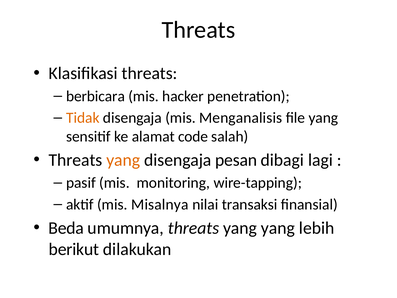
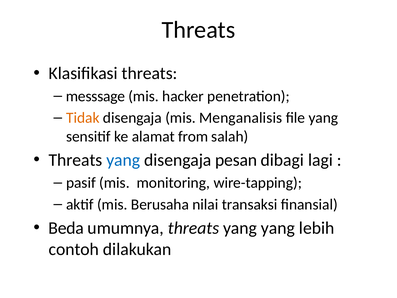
berbicara: berbicara -> messsage (95, 96)
code: code -> from (193, 136)
yang colour: orange -> blue (123, 160)
Misalnya: Misalnya -> Berusaha (160, 204)
berikut: berikut -> contoh (74, 249)
